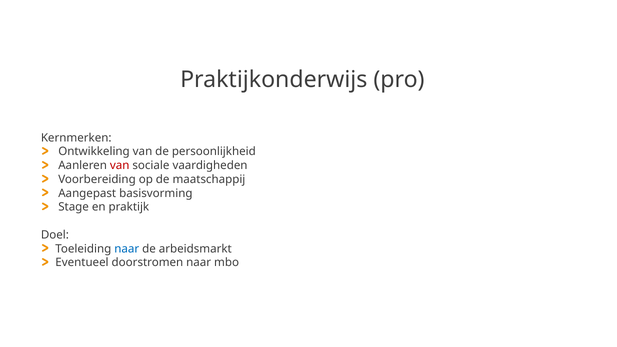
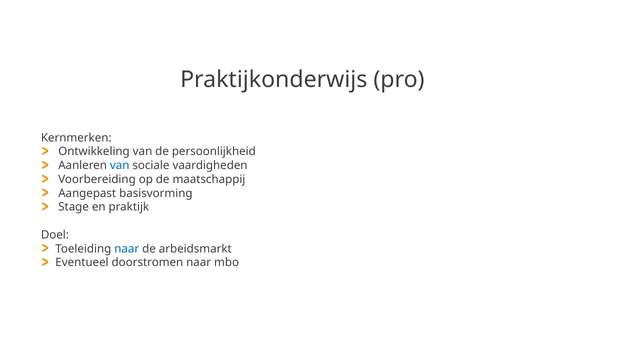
van colour: red -> blue (120, 166)
